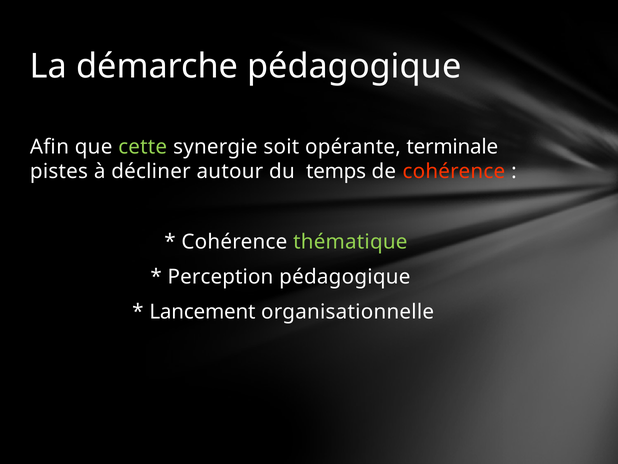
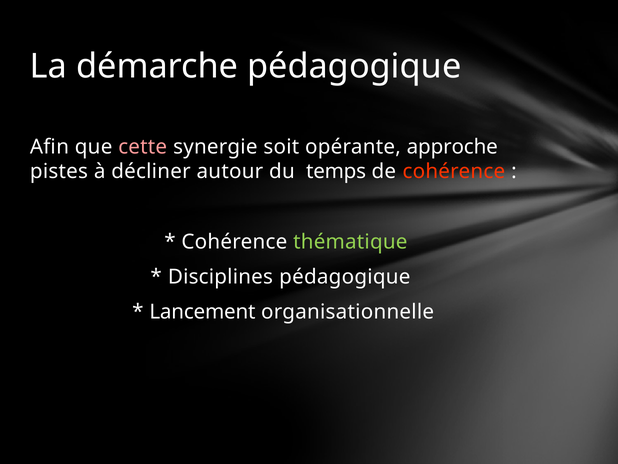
cette colour: light green -> pink (143, 147)
terminale: terminale -> approche (452, 147)
Perception: Perception -> Disciplines (220, 276)
